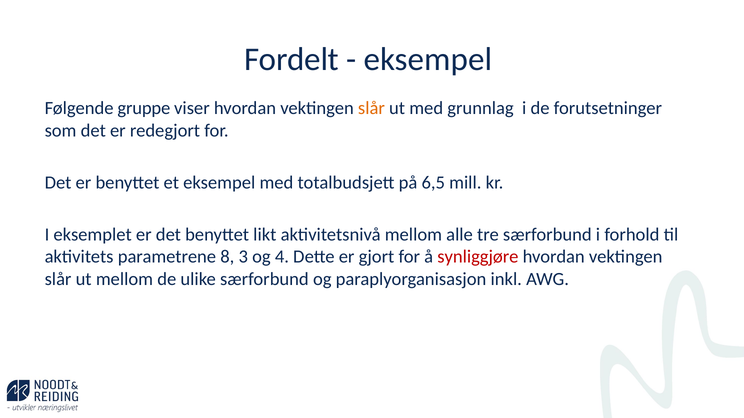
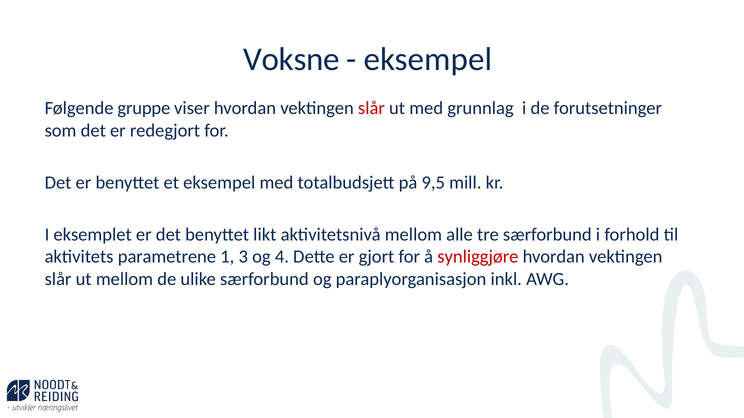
Fordelt: Fordelt -> Voksne (292, 60)
slår colour: orange -> red (371, 108)
6,5: 6,5 -> 9,5 (433, 183)
8: 8 -> 1 (227, 257)
